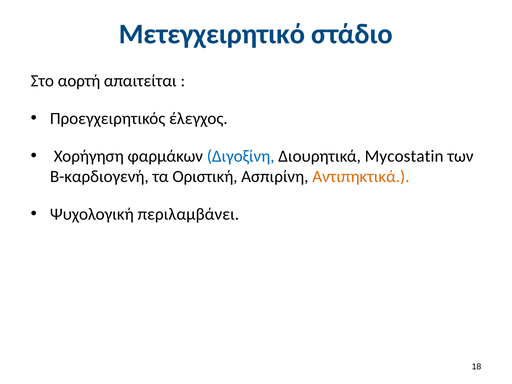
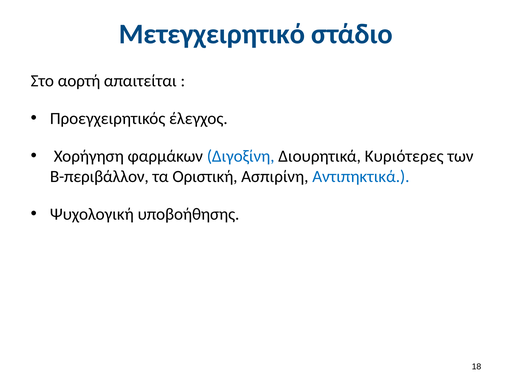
Mycostatin: Mycostatin -> Κυριότερες (404, 156)
Β-καρδιογενή: Β-καρδιογενή -> Β-περιβάλλον (99, 177)
Αντιπηκτικά colour: orange -> blue (361, 177)
περιλαμβάνει: περιλαμβάνει -> υποβοήθησης (188, 214)
